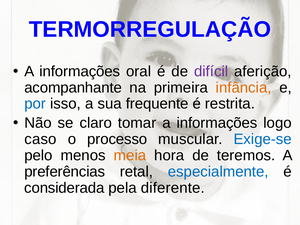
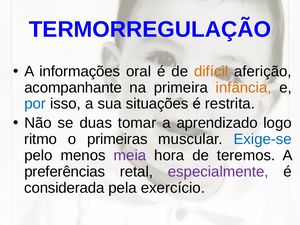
difícil colour: purple -> orange (211, 71)
frequente: frequente -> situações (157, 104)
claro: claro -> duas (96, 123)
tomar a informações: informações -> aprendizado (217, 123)
caso: caso -> ritmo (41, 139)
processo: processo -> primeiras (117, 139)
meia colour: orange -> purple (130, 155)
especialmente colour: blue -> purple (218, 172)
diferente: diferente -> exercício (173, 188)
